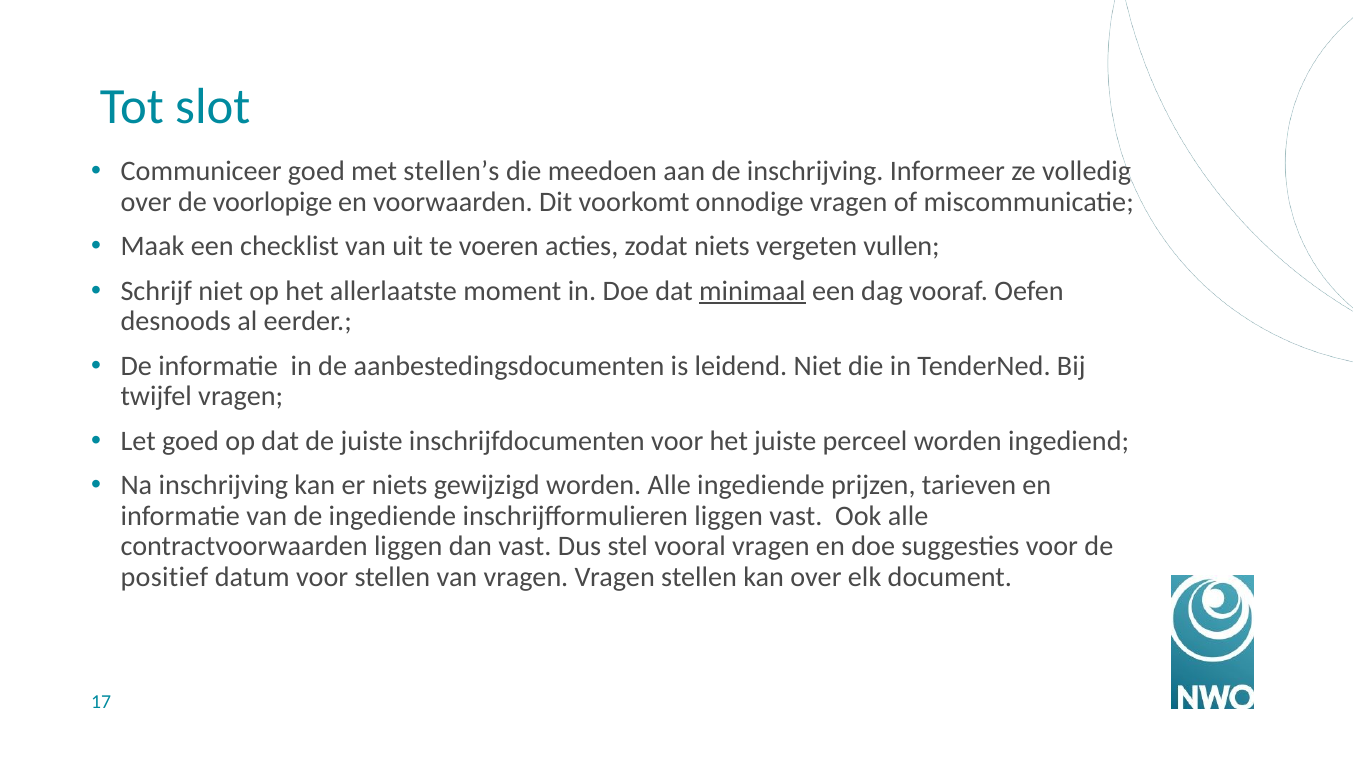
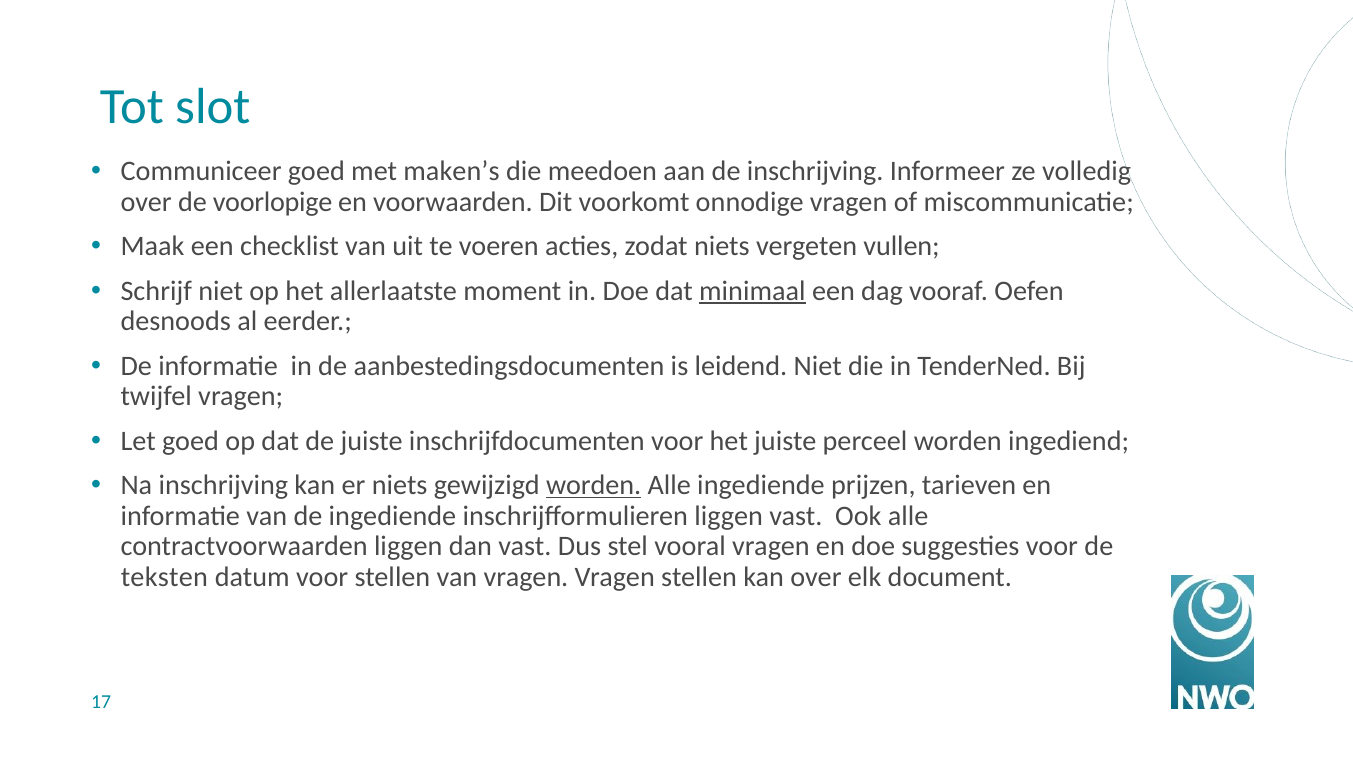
stellen’s: stellen’s -> maken’s (451, 172)
worden underline: none -> present (594, 485)
positief: positief -> teksten (164, 577)
